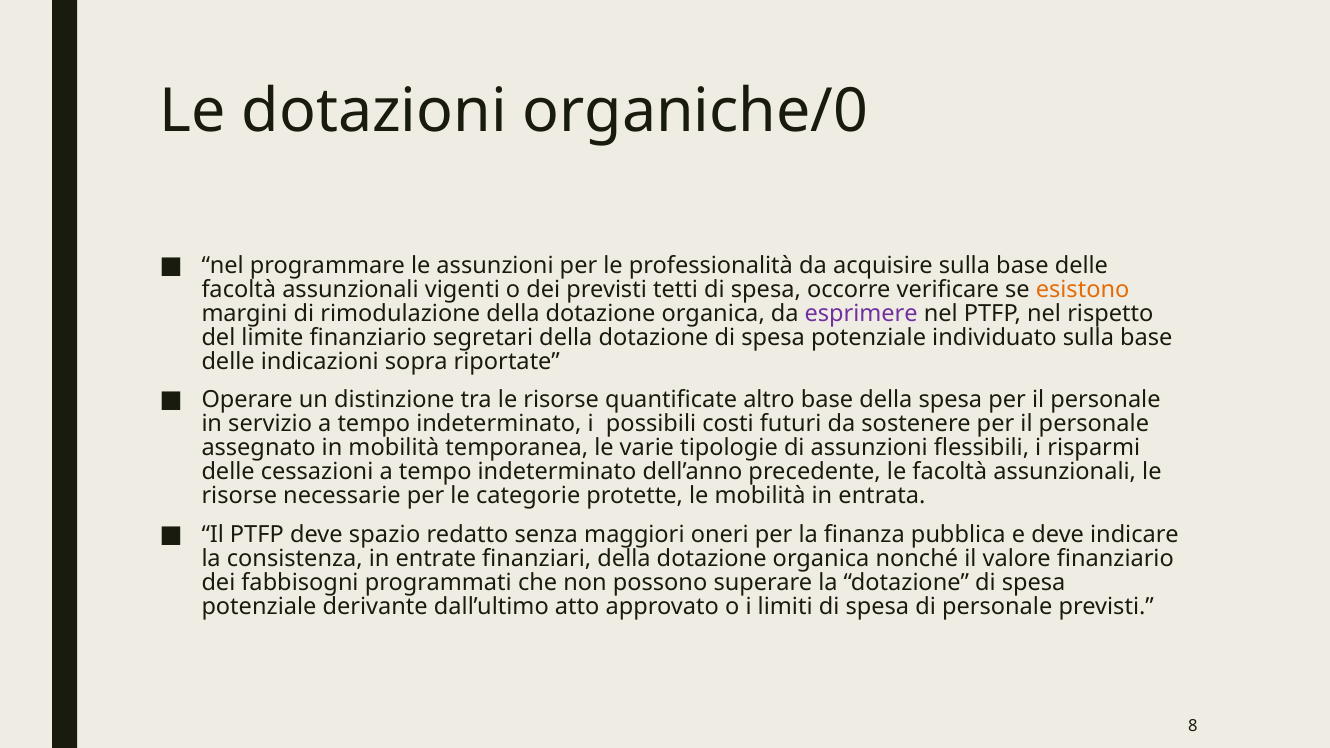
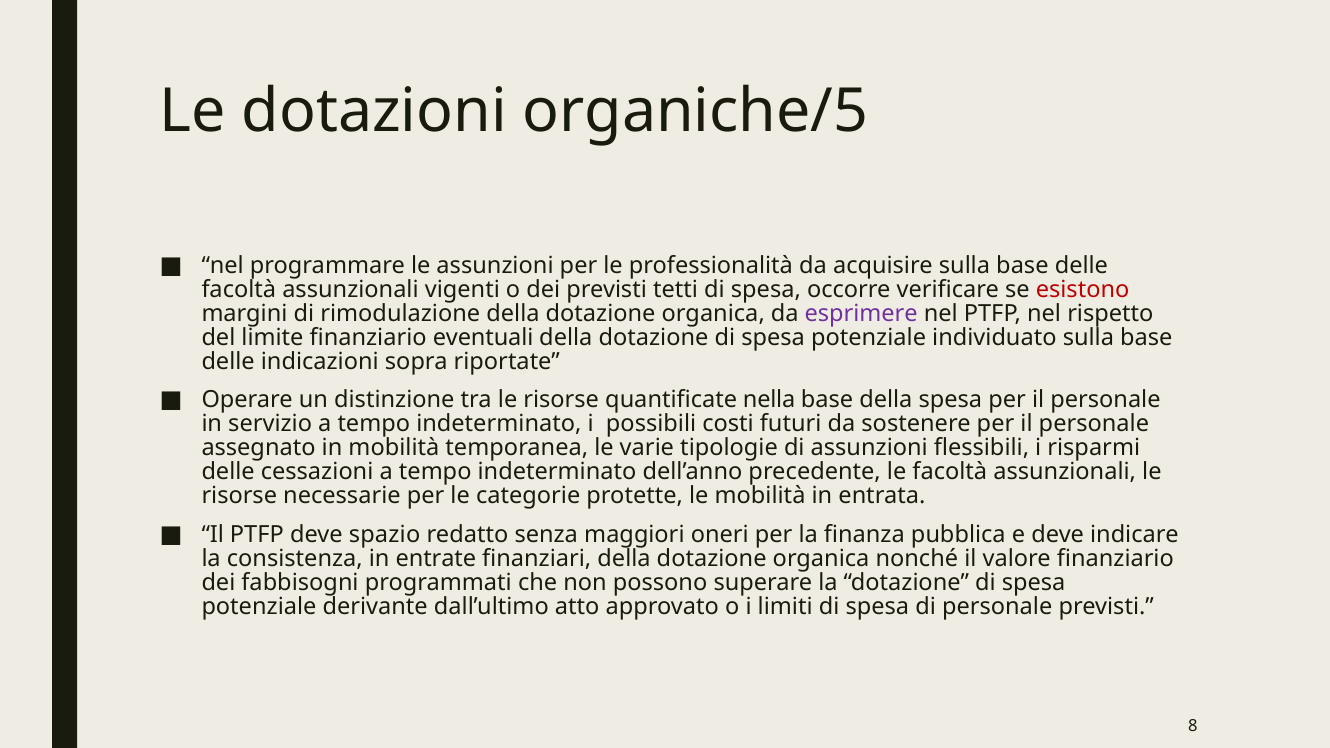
organiche/0: organiche/0 -> organiche/5 (695, 112)
esistono colour: orange -> red (1083, 290)
segretari: segretari -> eventuali (483, 337)
altro: altro -> nella (769, 400)
